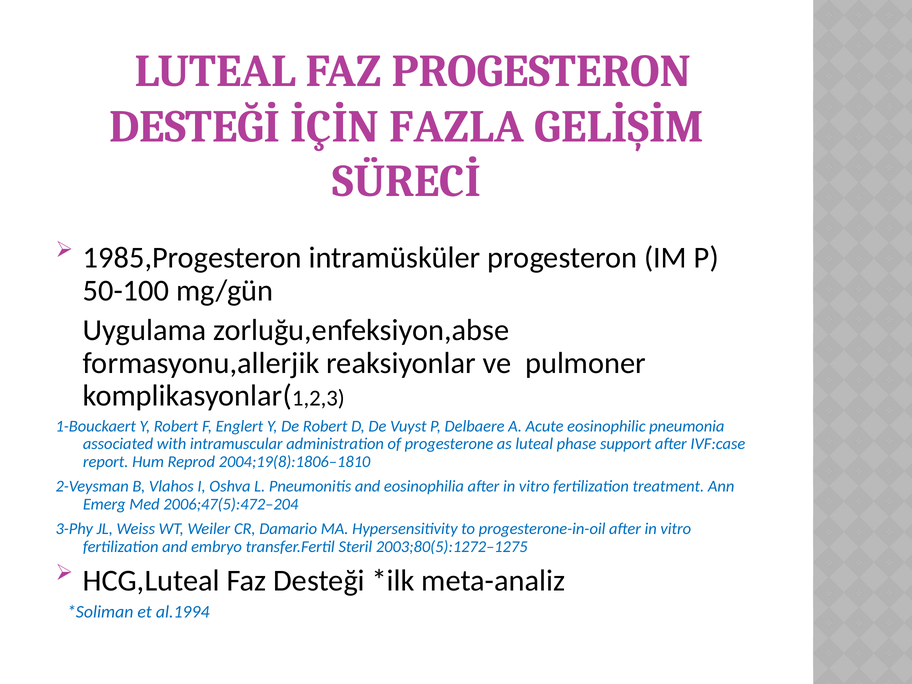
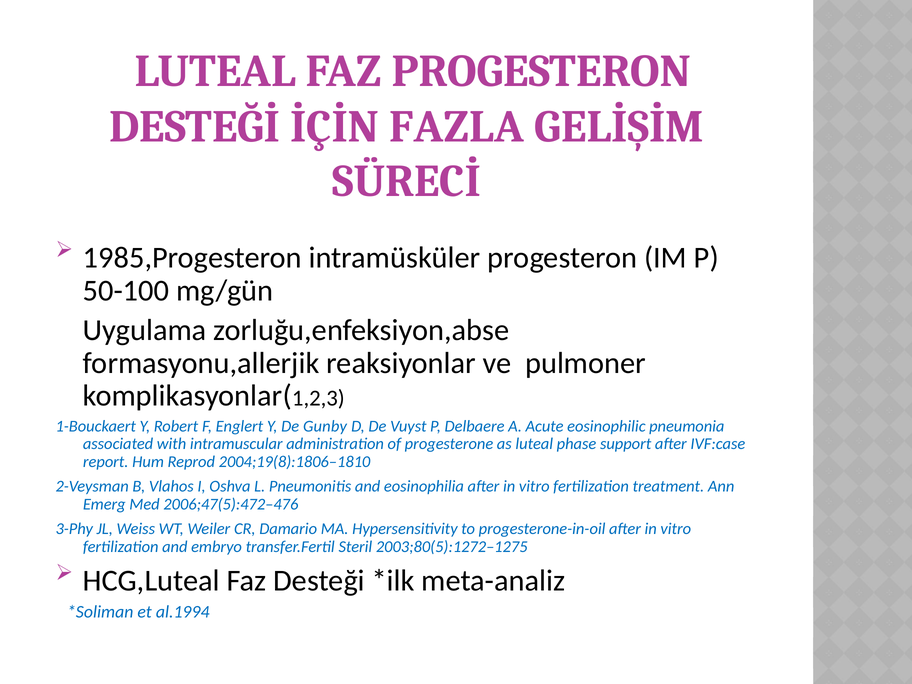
De Robert: Robert -> Gunby (325, 426)
2006;47(5):472–204: 2006;47(5):472–204 -> 2006;47(5):472–476 (231, 504)
